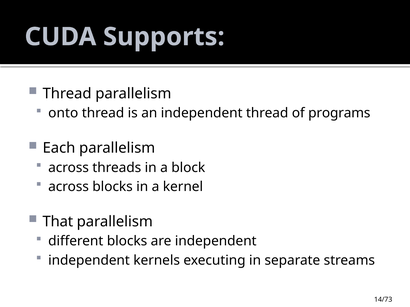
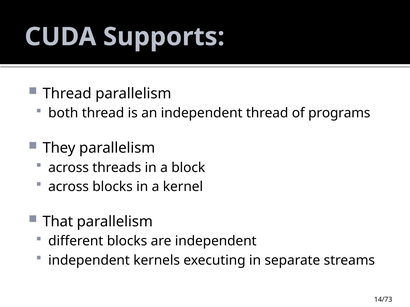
onto: onto -> both (63, 113)
Each: Each -> They (59, 148)
